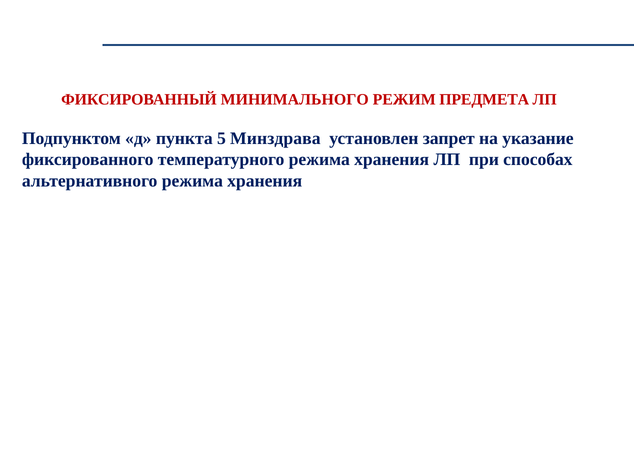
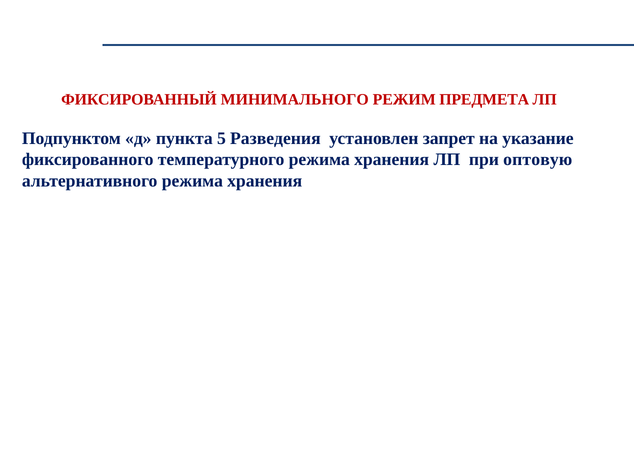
Минздрава: Минздрава -> Разведения (275, 139)
способах: способах -> оптовую (538, 160)
